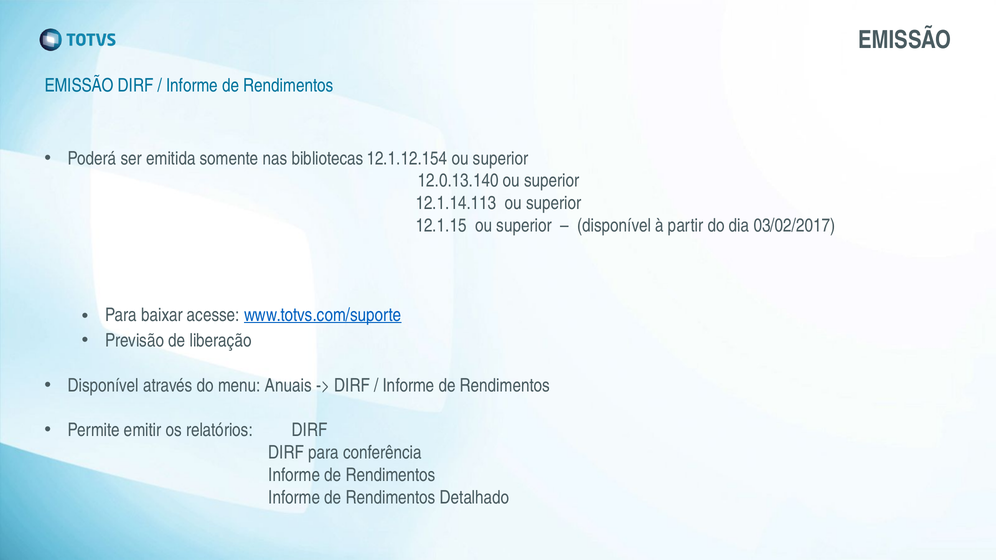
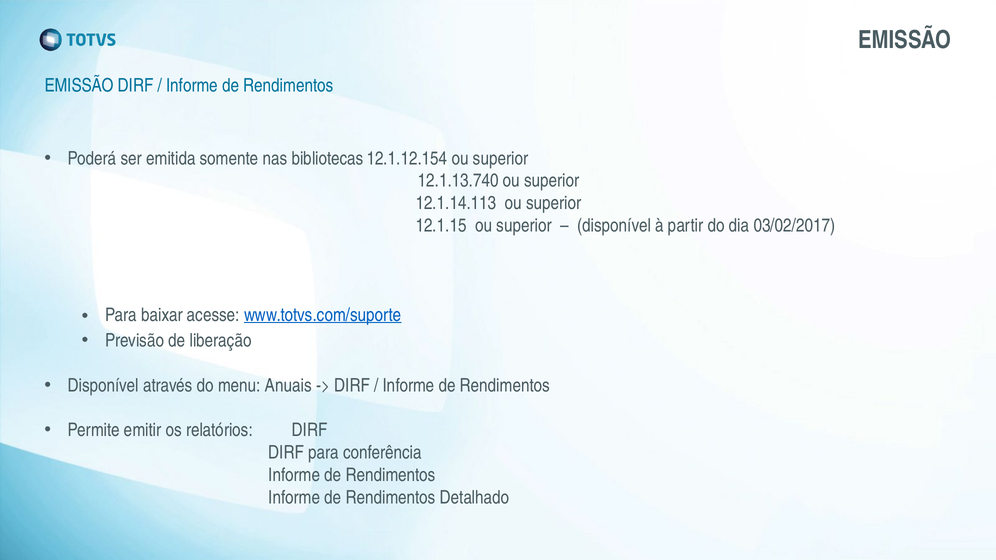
12.0.13.140: 12.0.13.140 -> 12.1.13.740 (458, 181)
